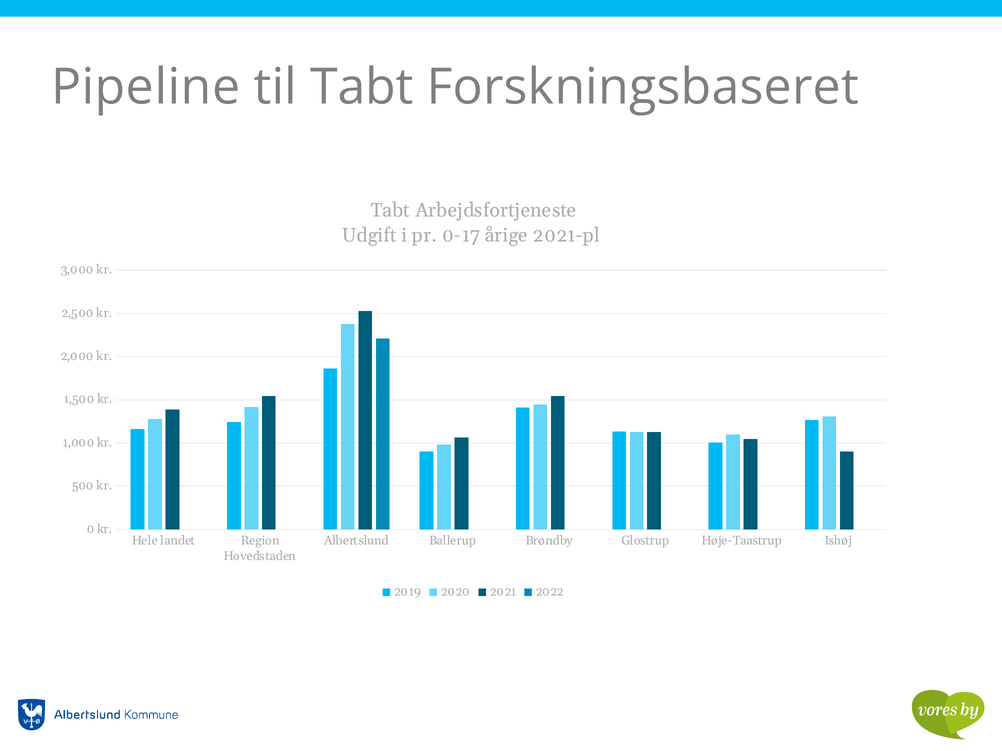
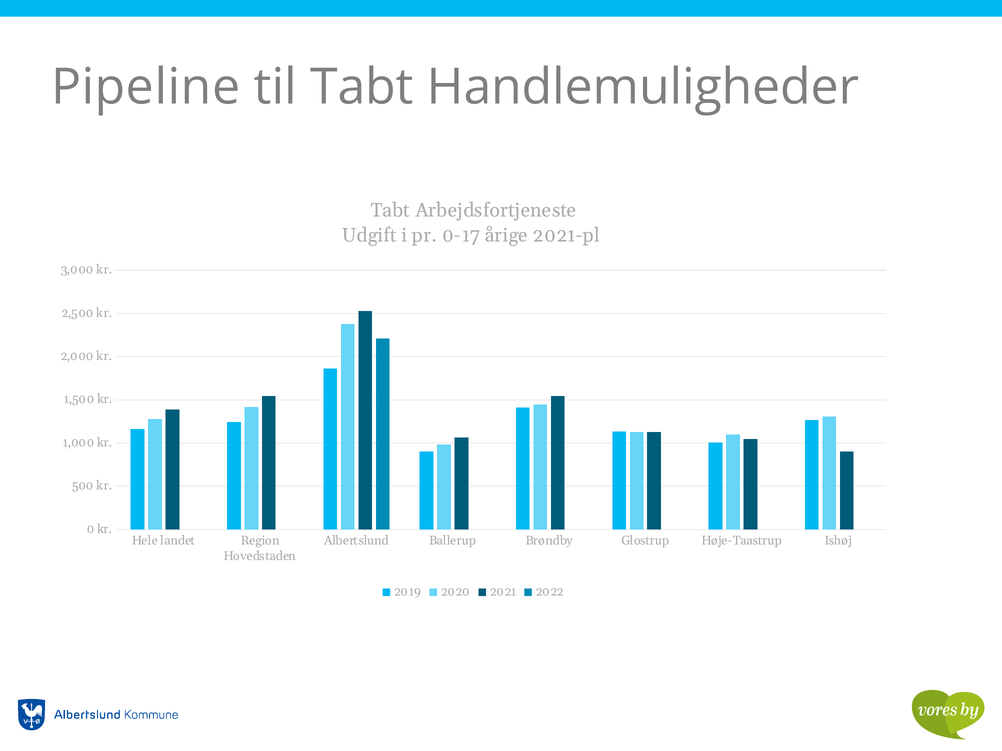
Forskningsbaseret: Forskningsbaseret -> Handlemuligheder (643, 87)
